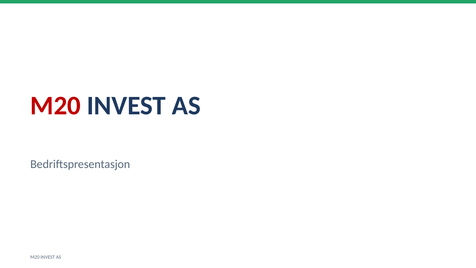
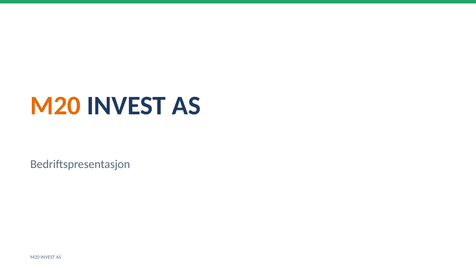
M20 colour: red -> orange (56, 106)
